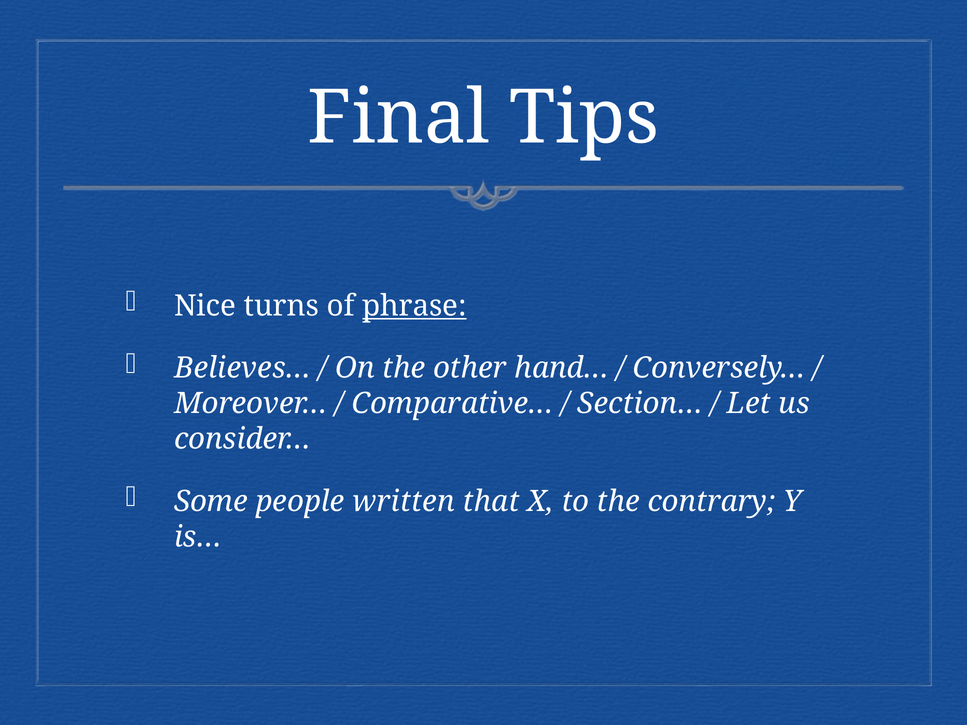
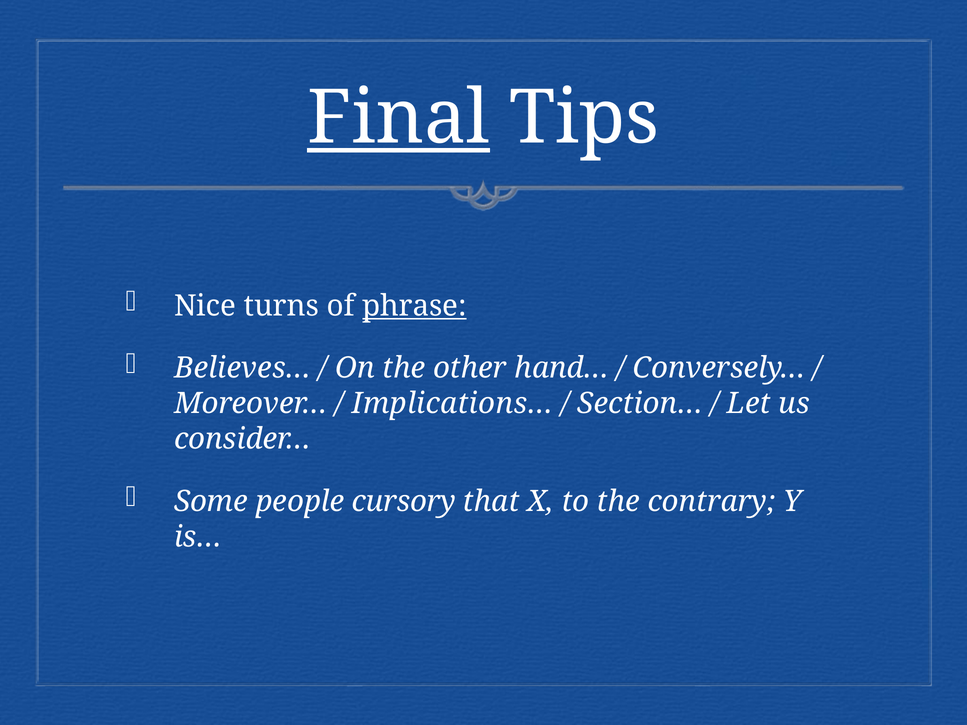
Final underline: none -> present (398, 118)
Comparative…: Comparative… -> Implications… (452, 404)
written: written -> cursory (404, 502)
